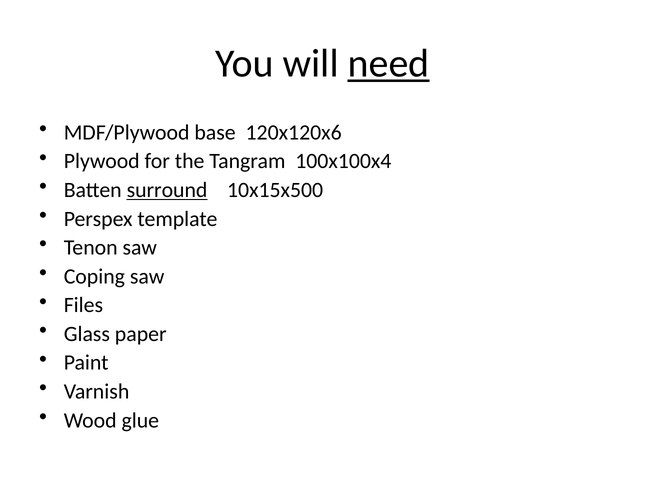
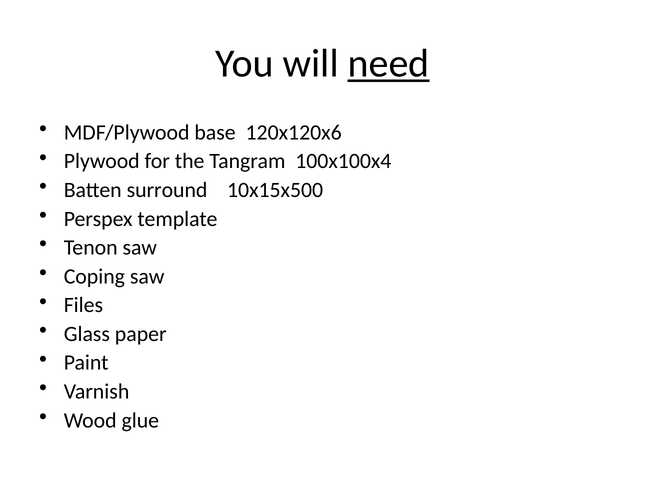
surround underline: present -> none (167, 190)
